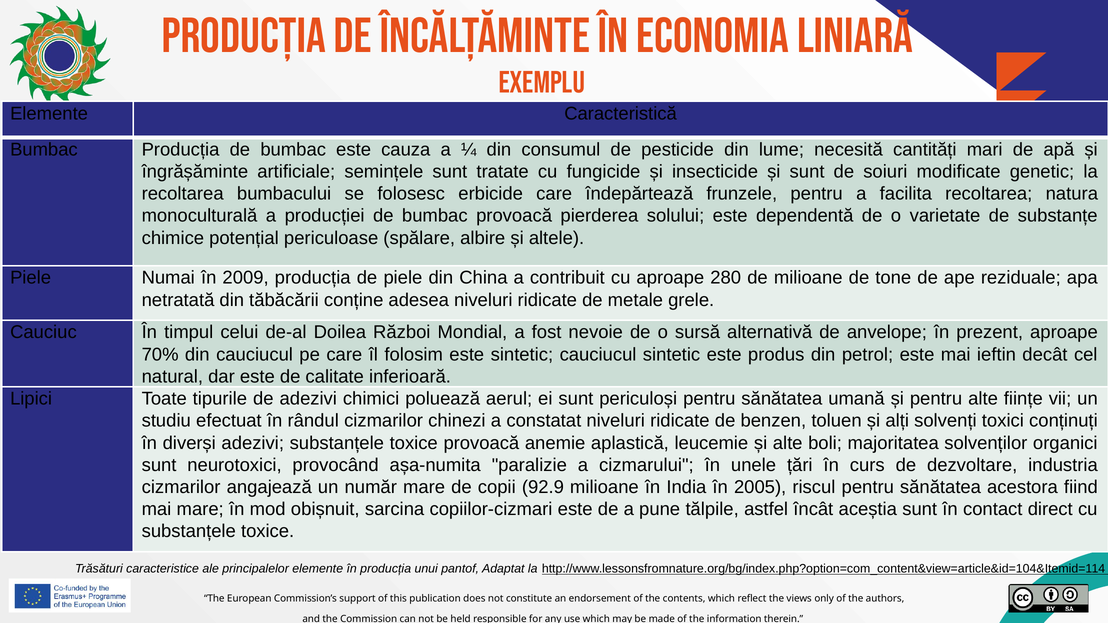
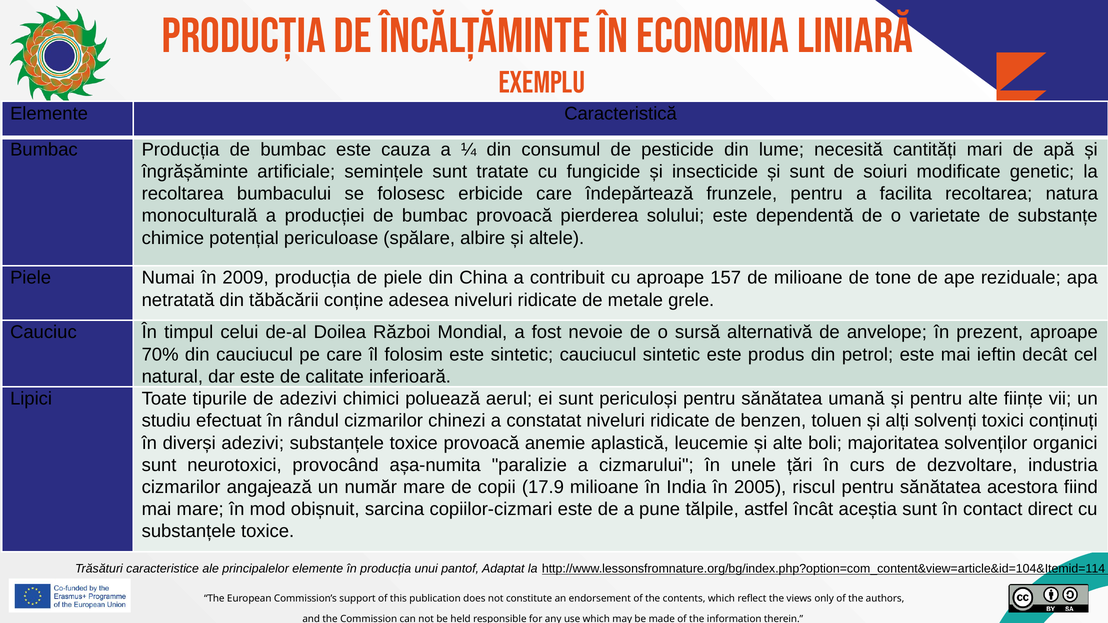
280: 280 -> 157 (726, 278)
92.9: 92.9 -> 17.9 (543, 487)
